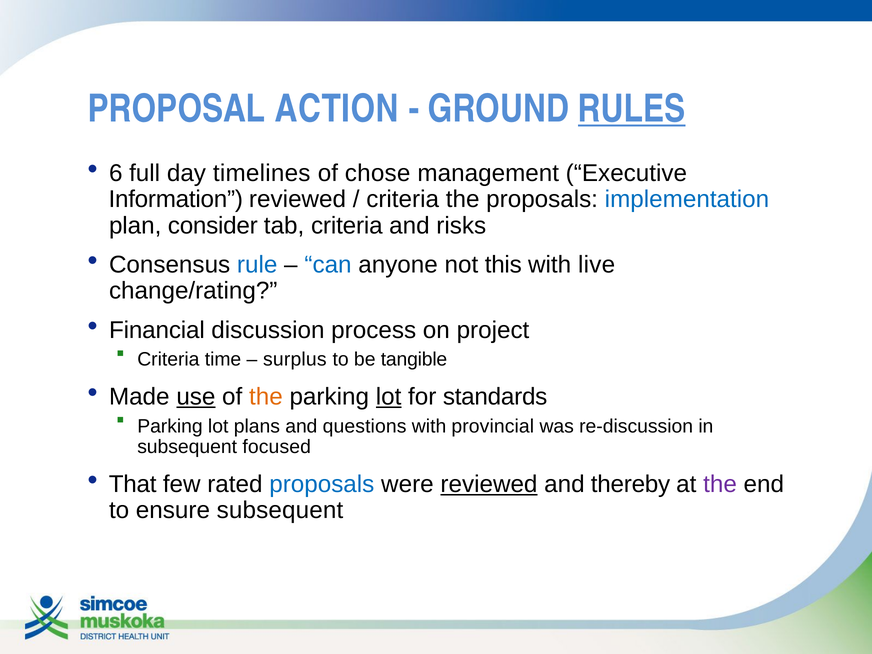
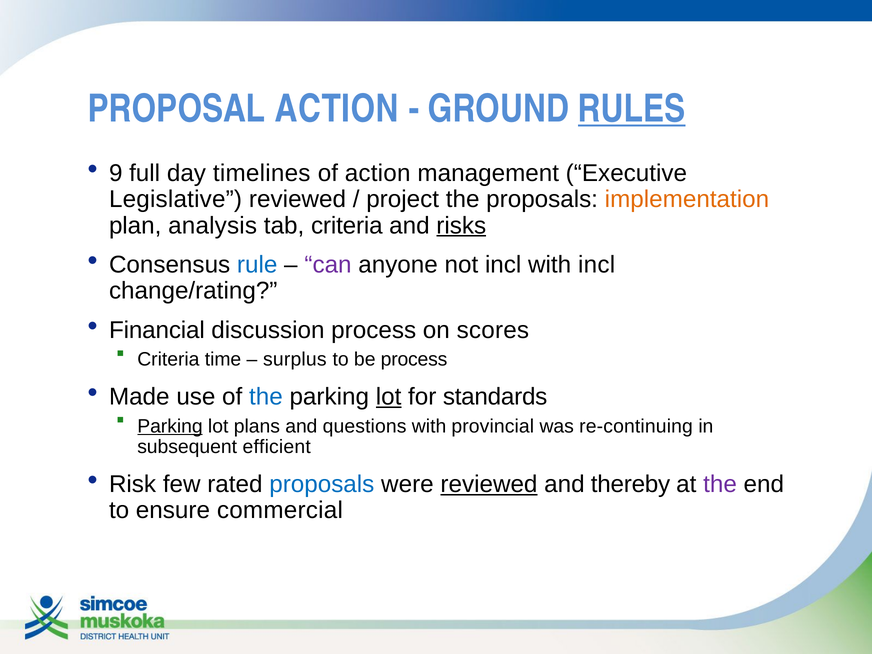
6: 6 -> 9 (116, 173)
of chose: chose -> action (378, 173)
Information: Information -> Legislative (176, 199)
criteria: criteria -> project (403, 199)
implementation colour: blue -> orange (687, 199)
consider: consider -> analysis (213, 226)
risks underline: none -> present (461, 226)
can colour: blue -> purple (328, 265)
not this: this -> incl (503, 265)
with live: live -> incl (597, 265)
project: project -> scores (493, 330)
be tangible: tangible -> process (414, 360)
use underline: present -> none (196, 397)
the colour: orange -> blue (266, 397)
Parking underline: none -> present (170, 426)
re-discussion: re-discussion -> re-continuing (636, 426)
focused: focused -> efficient (277, 447)
That: That -> Risk (133, 484)
ensure subsequent: subsequent -> commercial (280, 510)
